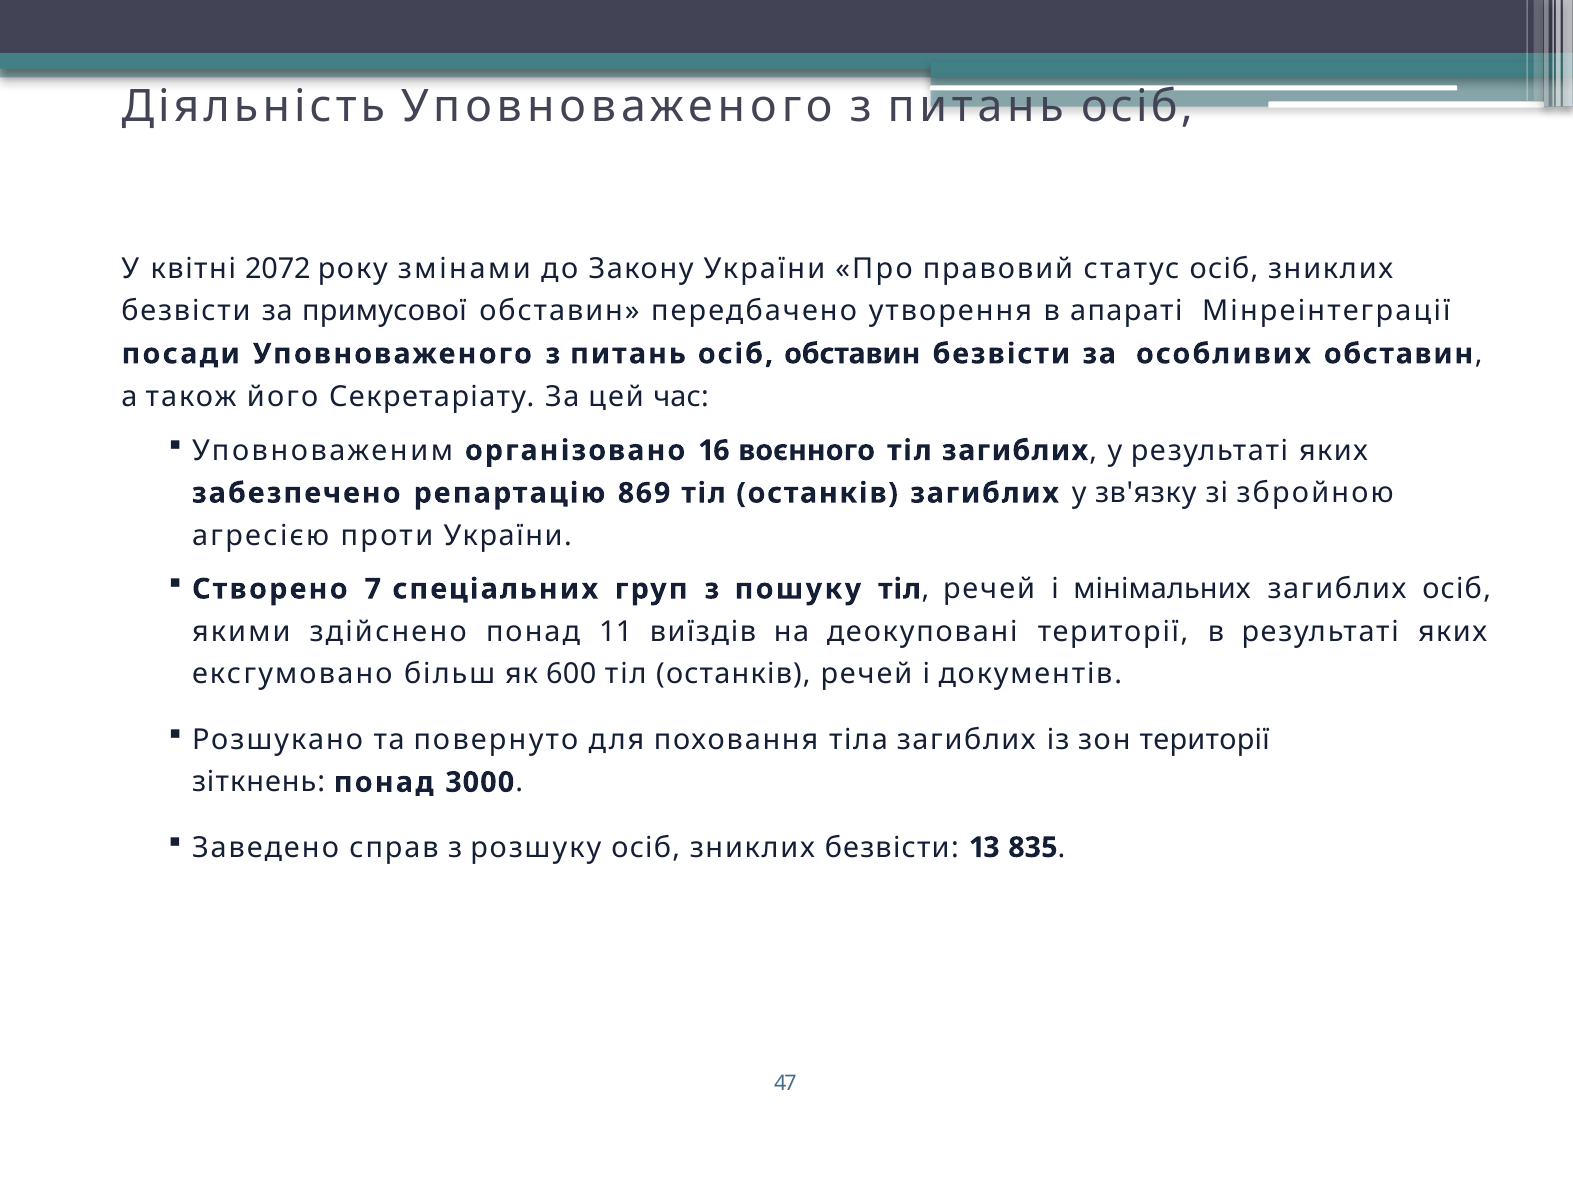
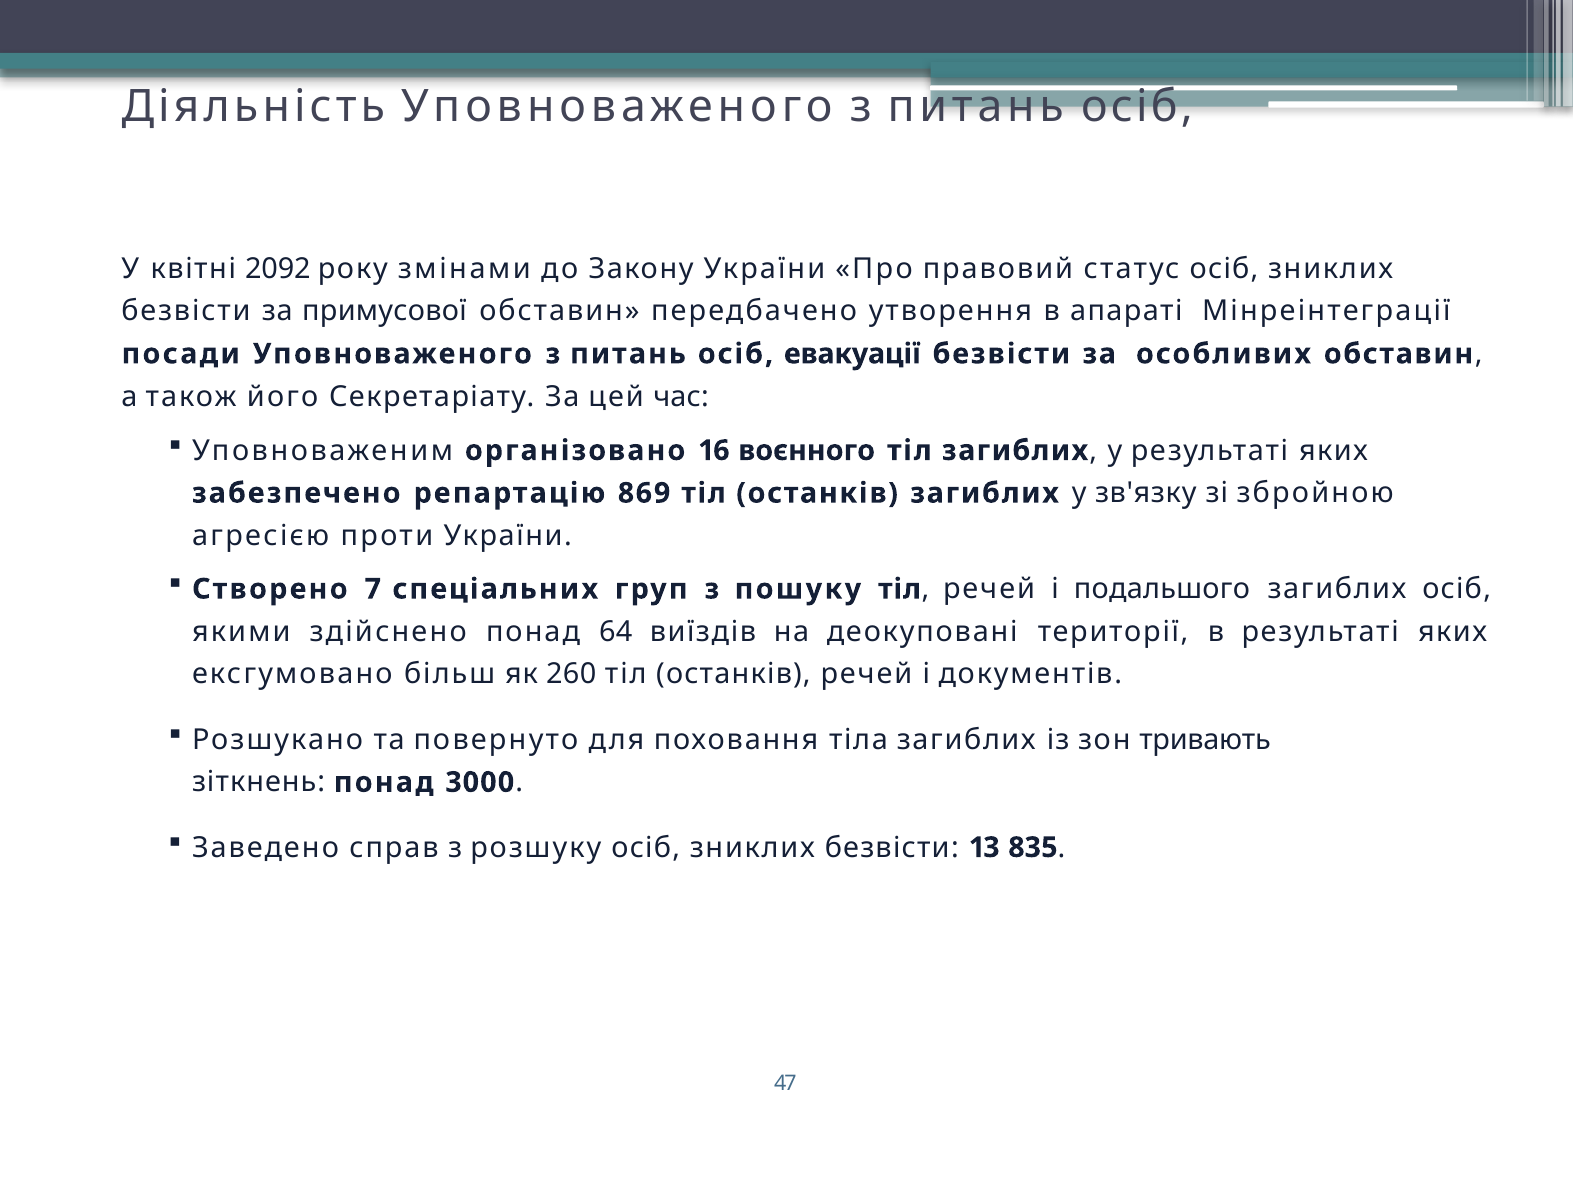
2072: 2072 -> 2092 (278, 269)
осіб обставин: обставин -> евакуації (852, 354)
мінімальних: мінімальних -> подальшого (1162, 589)
11: 11 -> 64 (616, 632)
600: 600 -> 260 (571, 674)
зон території: території -> тривають (1205, 740)
